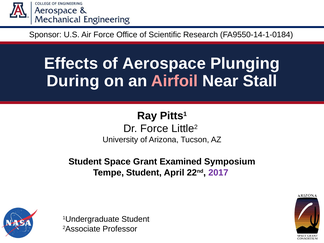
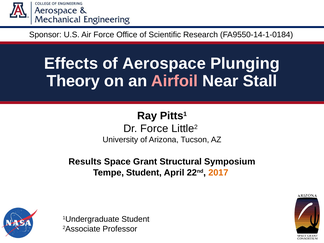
During: During -> Theory (73, 81)
Student: Student -> Results (85, 162)
Examined: Examined -> Structural (181, 162)
2017 colour: purple -> orange (218, 173)
